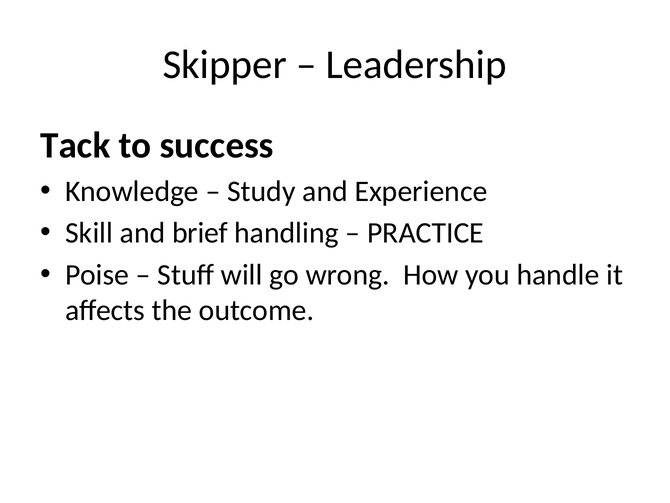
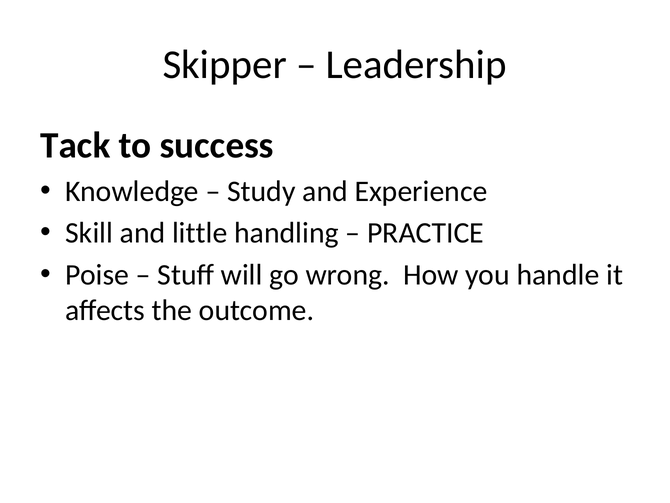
brief: brief -> little (200, 233)
